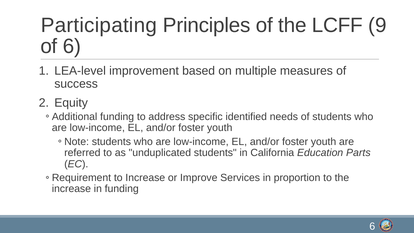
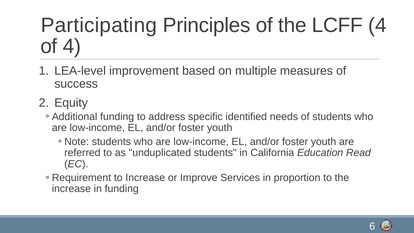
LCFF 9: 9 -> 4 (377, 25)
of 6: 6 -> 4 (72, 46)
Parts: Parts -> Read (358, 153)
